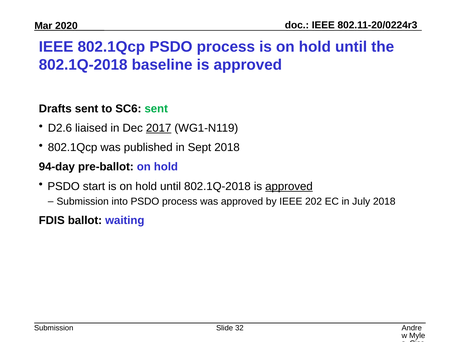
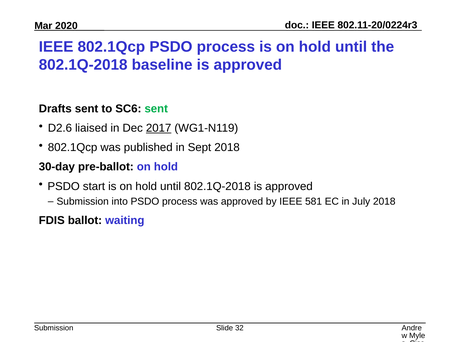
94-day: 94-day -> 30-day (57, 167)
approved underline: present -> none (289, 186)
202: 202 -> 581 (314, 202)
